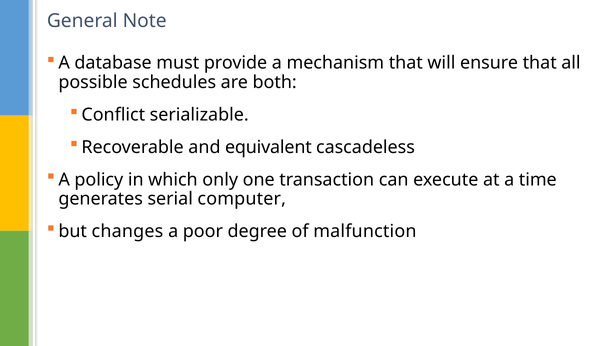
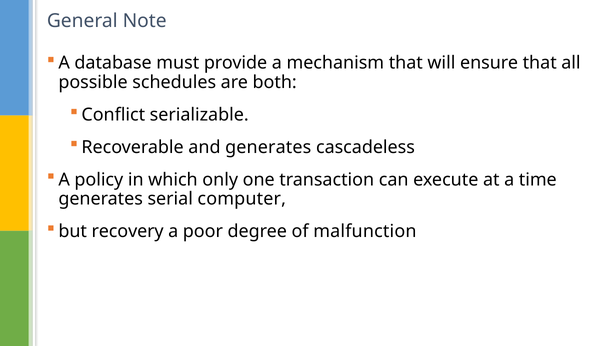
and equivalent: equivalent -> generates (268, 147)
changes: changes -> recovery (128, 231)
